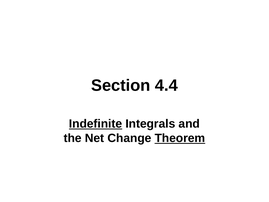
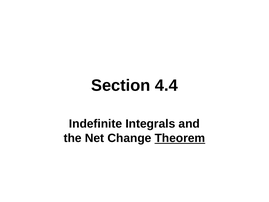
Indefinite underline: present -> none (96, 124)
